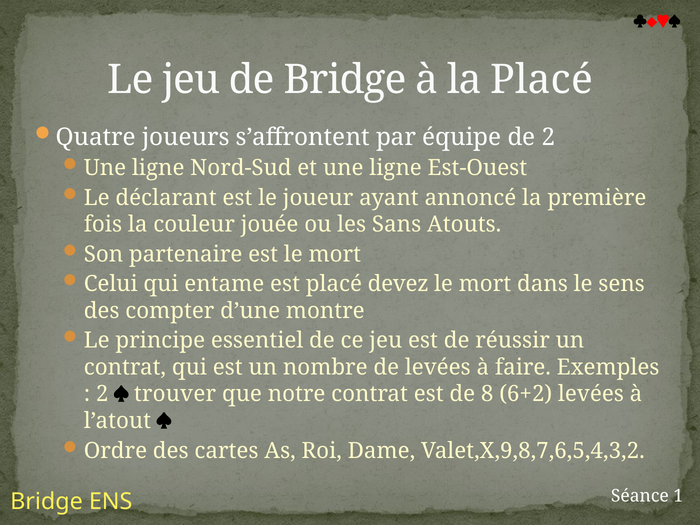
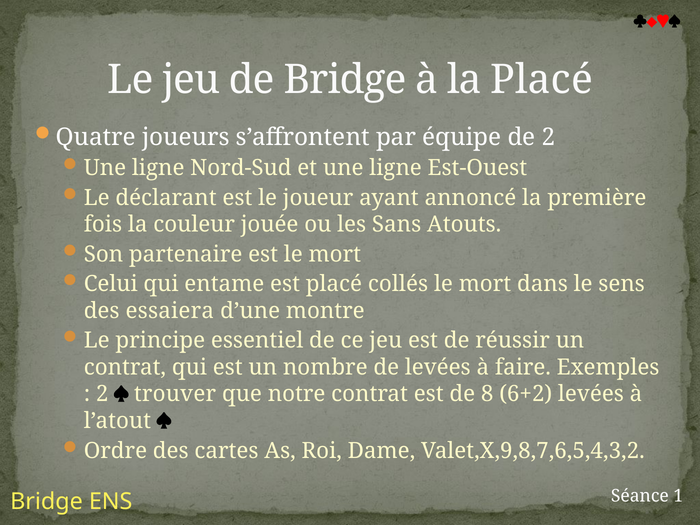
devez: devez -> collés (398, 284)
compter: compter -> essaiera (170, 311)
